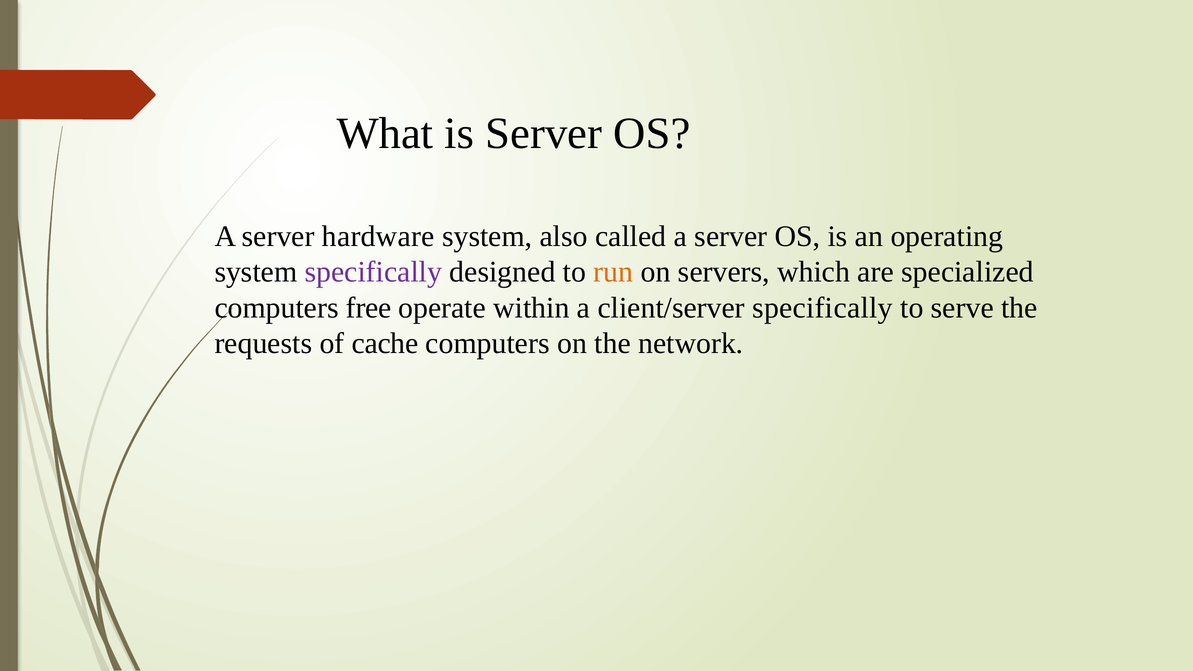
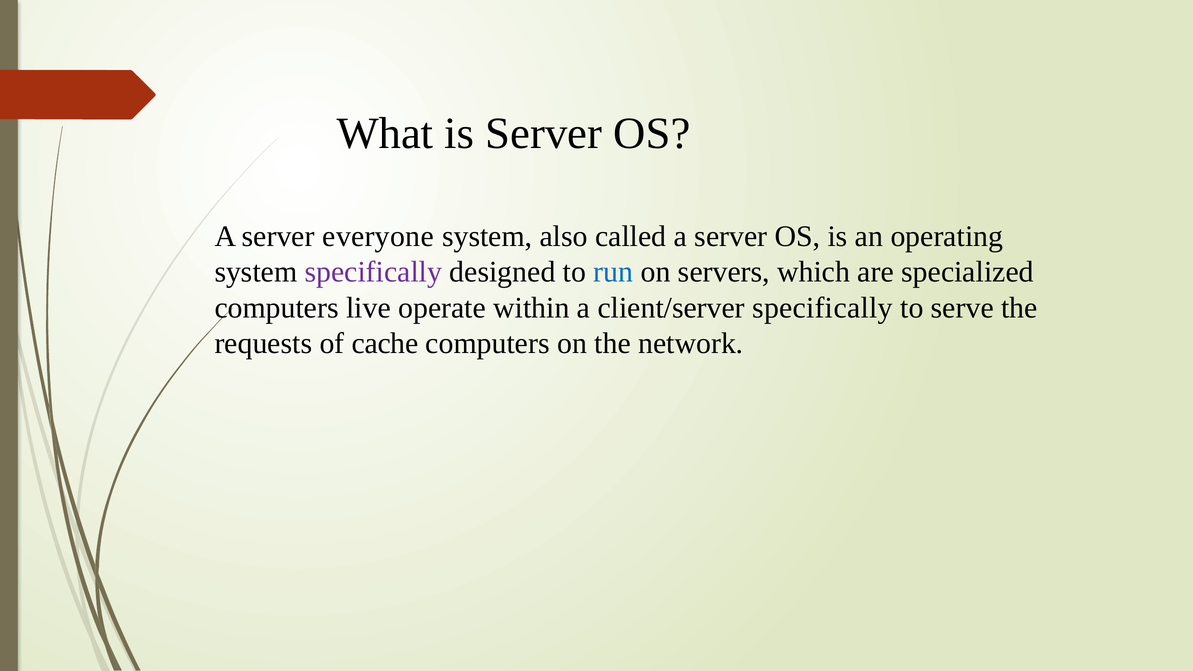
hardware: hardware -> everyone (378, 236)
run colour: orange -> blue (613, 272)
free: free -> live (368, 308)
